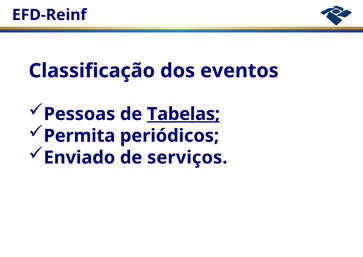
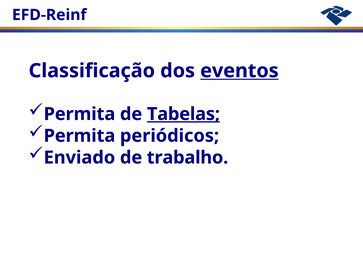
eventos underline: none -> present (239, 71)
Pessoas: Pessoas -> Permita (79, 114)
serviços: serviços -> trabalho (187, 158)
